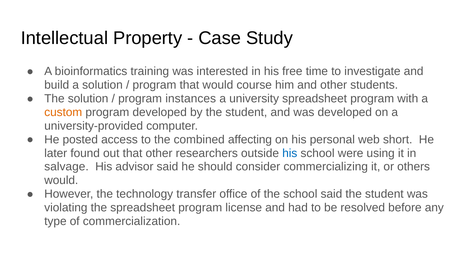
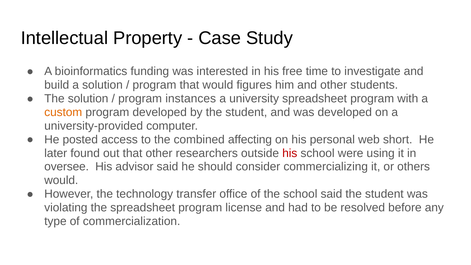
training: training -> funding (150, 71)
course: course -> figures (254, 85)
his colour: blue -> red (290, 153)
salvage: salvage -> oversee (67, 167)
